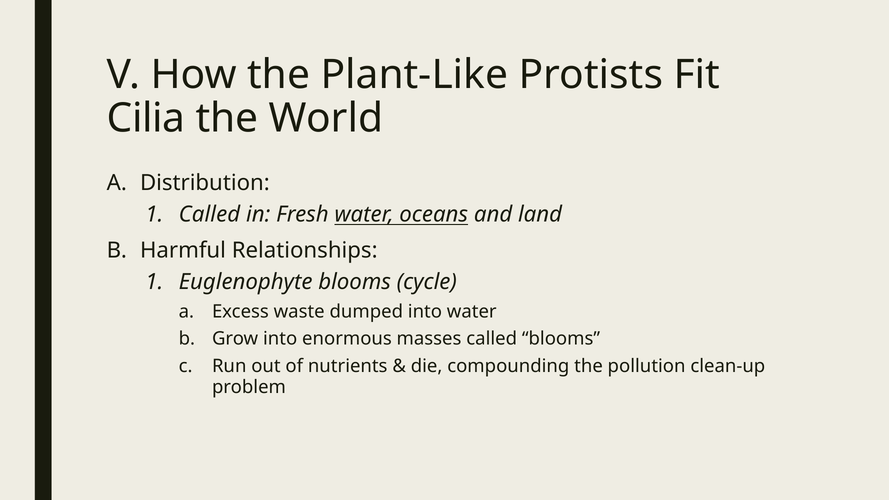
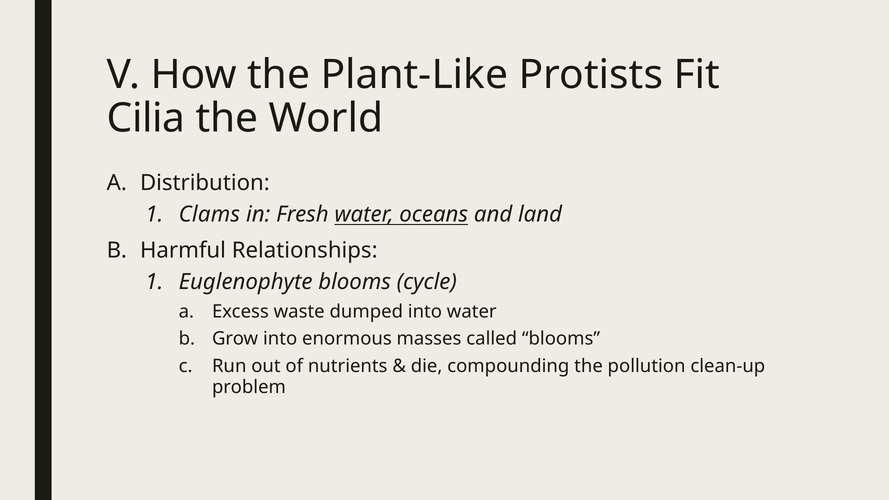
Called: Called -> Clams (209, 214)
